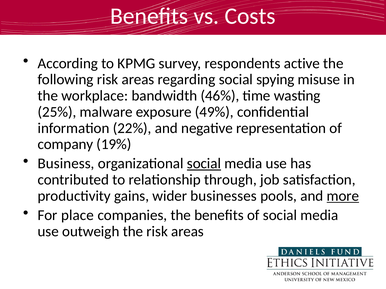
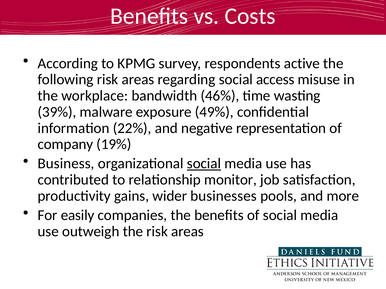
spying: spying -> access (275, 80)
25%: 25% -> 39% (57, 112)
through: through -> monitor (230, 180)
more underline: present -> none (343, 196)
place: place -> easily (78, 216)
